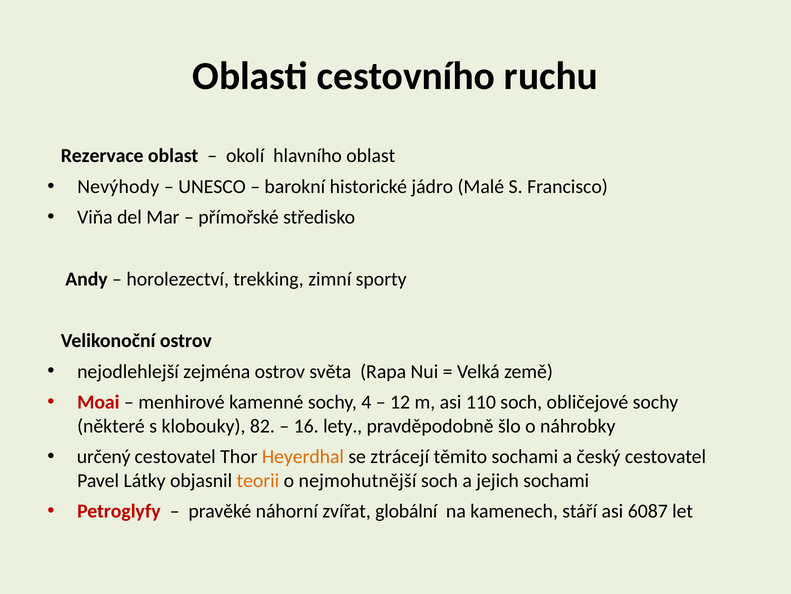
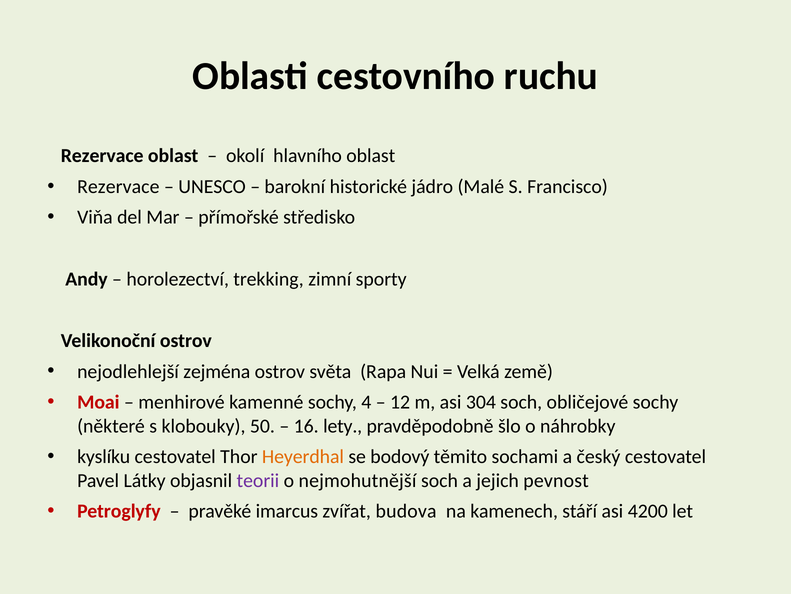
Nevýhody: Nevýhody -> Rezervace (118, 186)
110: 110 -> 304 (481, 402)
82: 82 -> 50 (262, 426)
určený: určený -> kyslíku (104, 456)
ztrácejí: ztrácejí -> bodový (400, 456)
teorii colour: orange -> purple (258, 480)
jejich sochami: sochami -> pevnost (556, 480)
náhorní: náhorní -> imarcus (287, 511)
globální: globální -> budova (406, 511)
6087: 6087 -> 4200 (648, 511)
